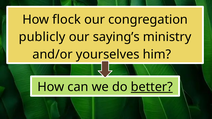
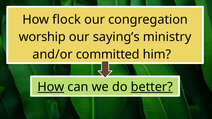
publicly: publicly -> worship (42, 37)
yourselves: yourselves -> committed (108, 54)
How underline: none -> present (51, 87)
